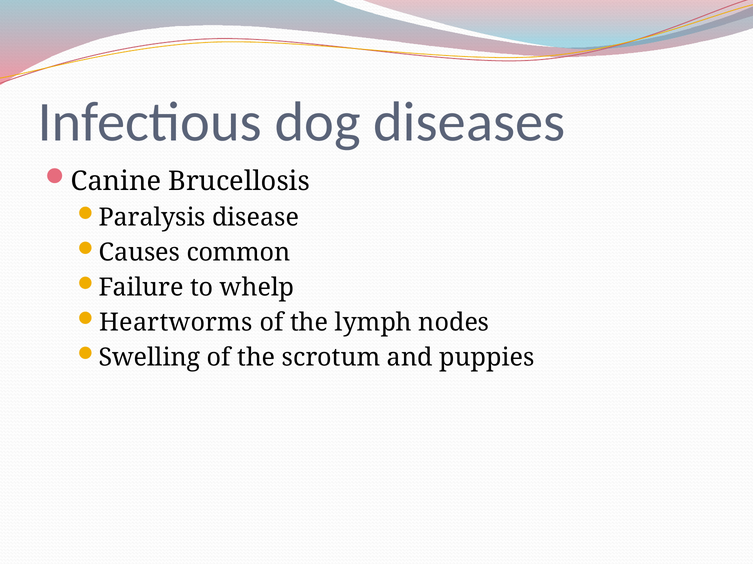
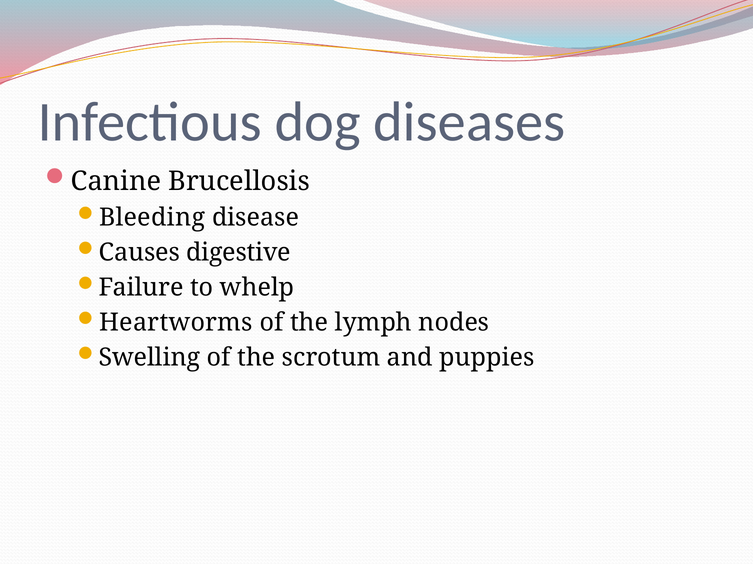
Paralysis: Paralysis -> Bleeding (152, 218)
common: common -> digestive (239, 253)
